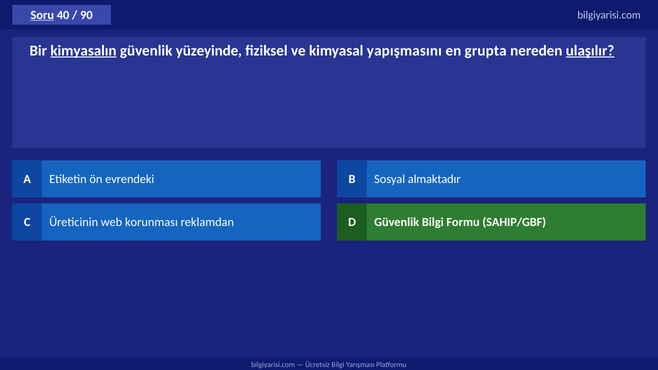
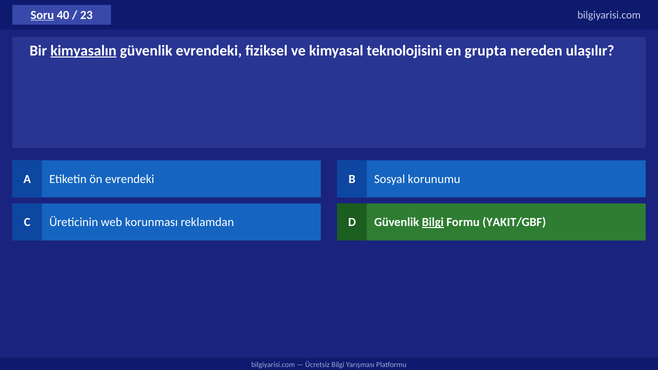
90: 90 -> 23 (86, 15)
güvenlik yüzeyinde: yüzeyinde -> evrendeki (209, 51)
yapışmasını: yapışmasını -> teknolojisini (405, 51)
ulaşılır underline: present -> none (590, 51)
almaktadır: almaktadır -> korunumu (434, 179)
Bilgi underline: none -> present (433, 222)
SAHIP/GBF: SAHIP/GBF -> YAKIT/GBF (514, 222)
